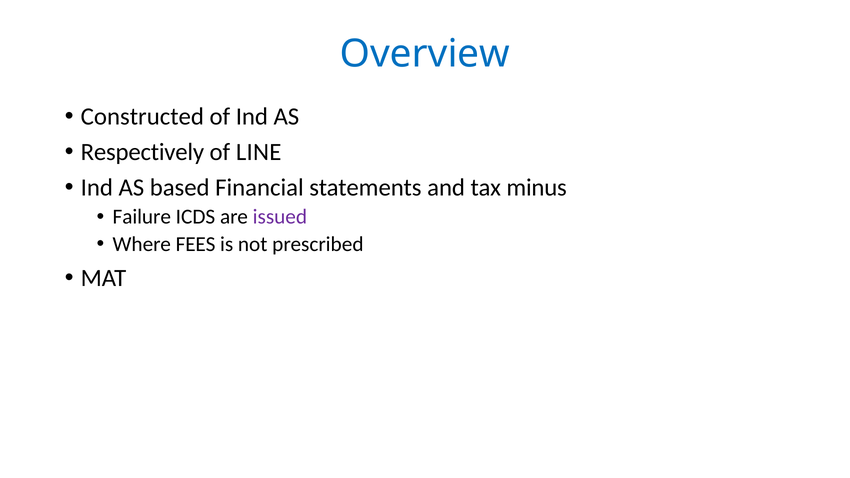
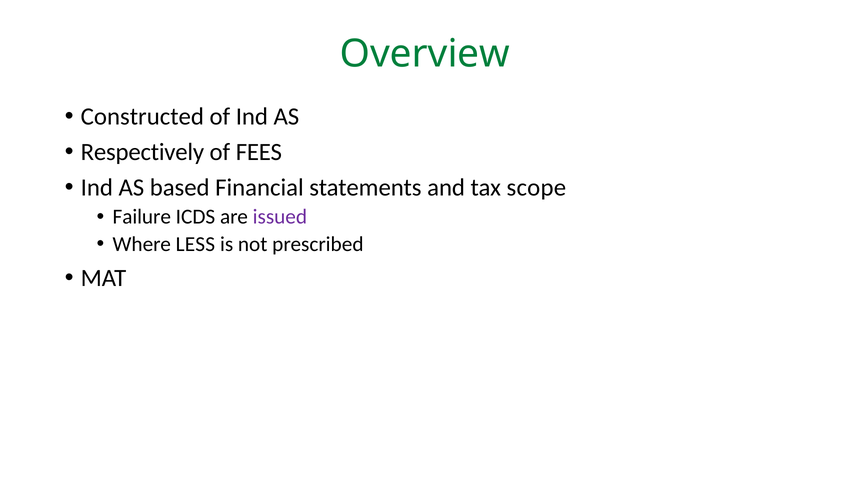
Overview colour: blue -> green (425, 54)
LINE: LINE -> FEES (259, 152)
minus: minus -> scope (536, 188)
FEES: FEES -> LESS (195, 244)
